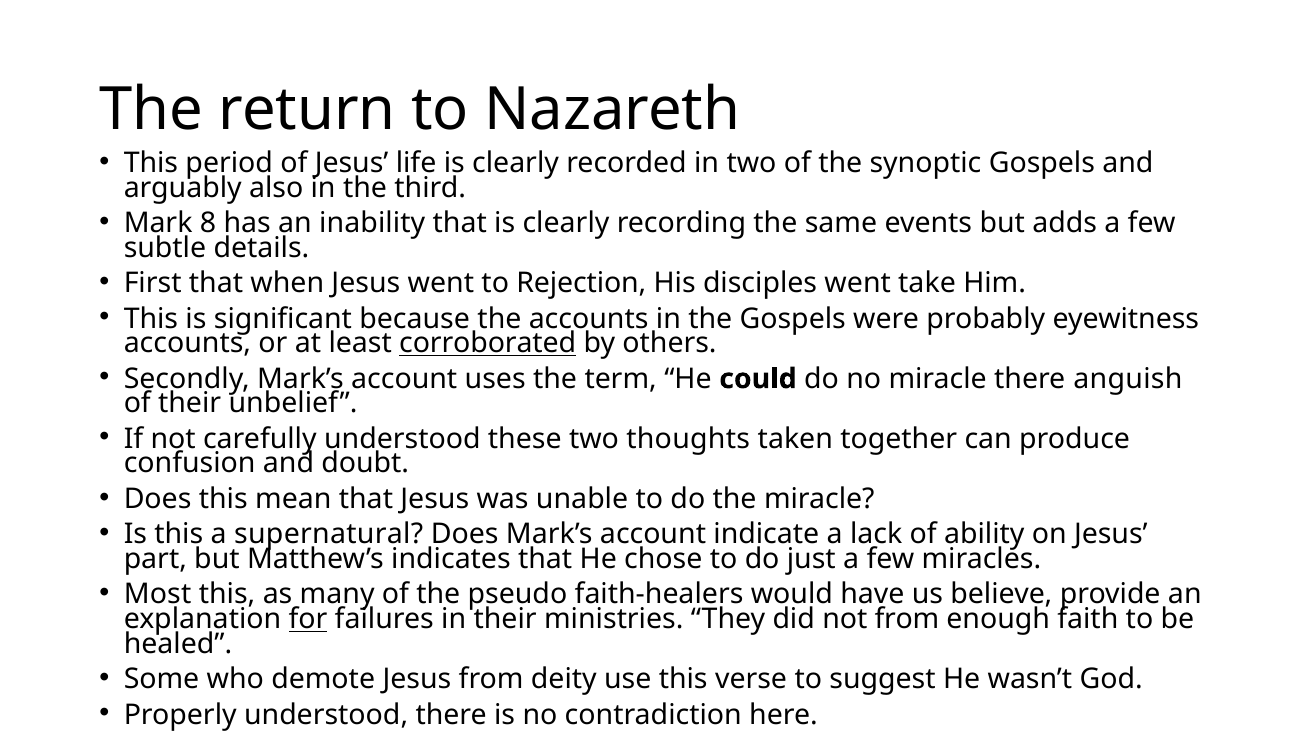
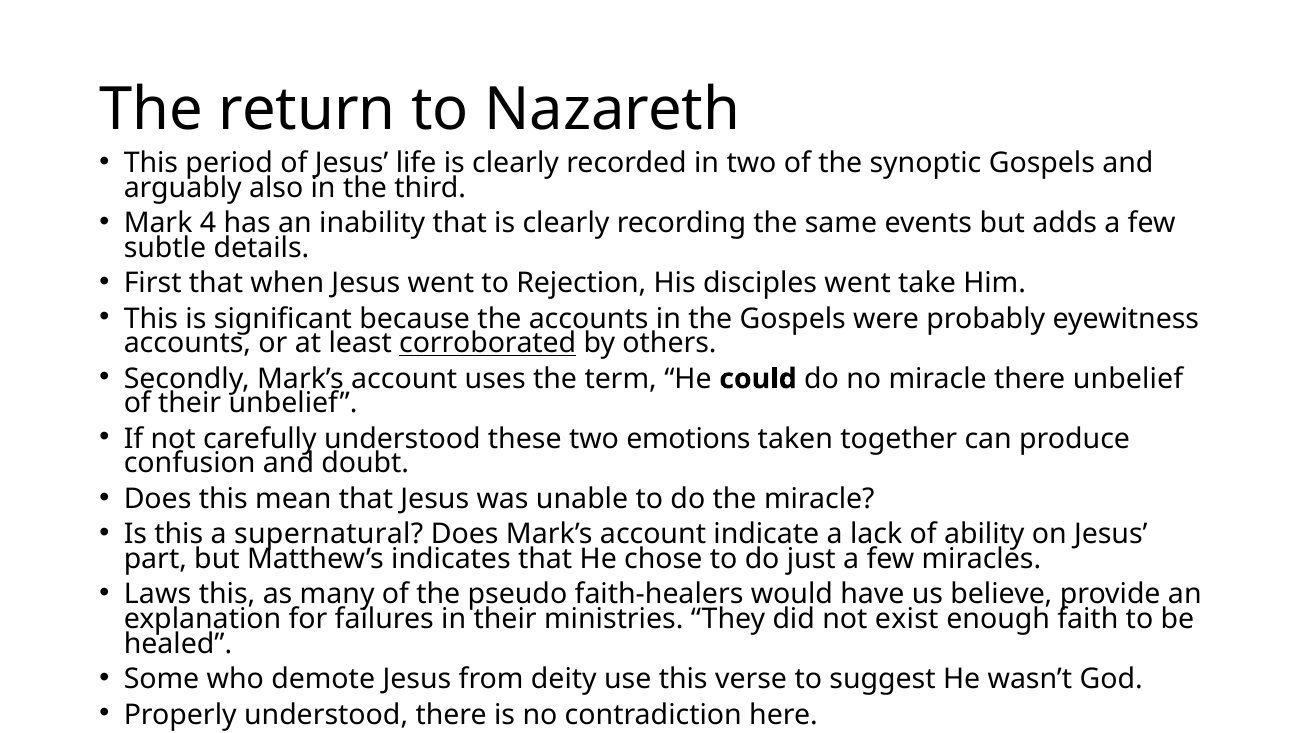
8: 8 -> 4 (208, 223)
there anguish: anguish -> unbelief (1128, 379)
thoughts: thoughts -> emotions (688, 439)
Most: Most -> Laws (158, 595)
for underline: present -> none (308, 619)
not from: from -> exist (907, 619)
